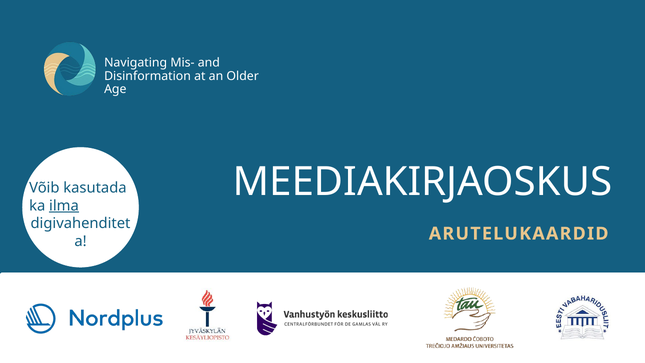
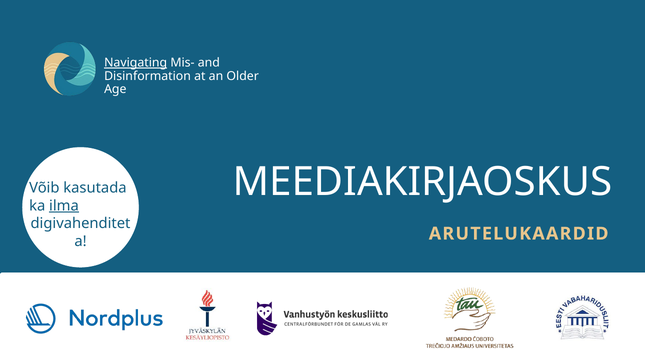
Navigating underline: none -> present (136, 63)
